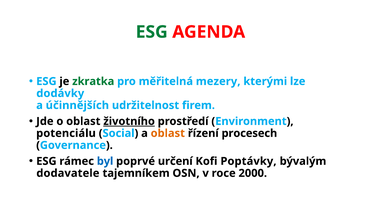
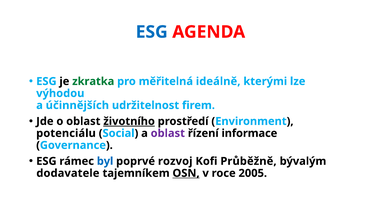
ESG colour: green -> blue (152, 32)
mezery: mezery -> ideálně (218, 81)
dodávky: dodávky -> výhodou (60, 93)
oblast colour: orange -> purple (168, 133)
procesech: procesech -> informace (249, 133)
určení: určení -> rozvoj (175, 161)
Poptávky: Poptávky -> Průběžně (248, 161)
OSN underline: none -> present (186, 173)
2000: 2000 -> 2005 (253, 173)
